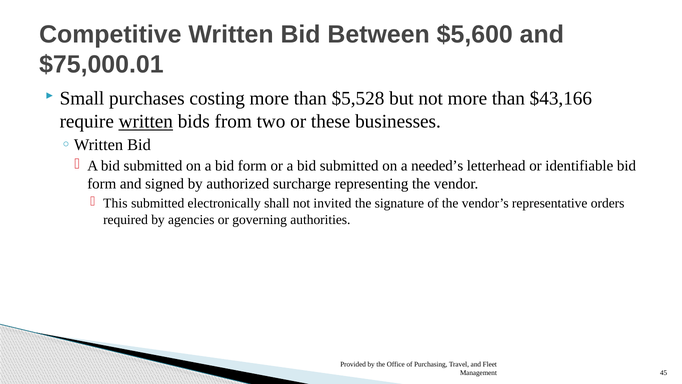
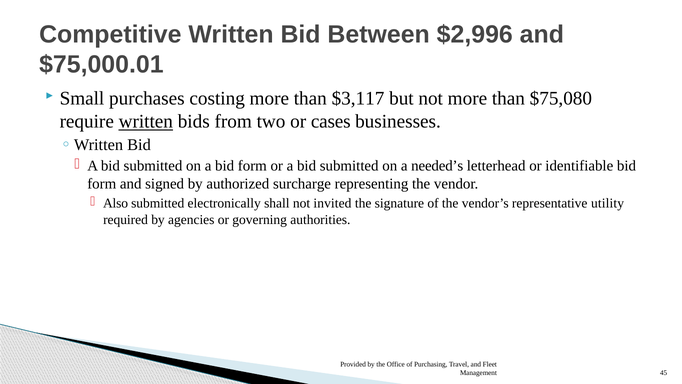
$5,600: $5,600 -> $2,996 (475, 35)
$5,528: $5,528 -> $3,117 (358, 98)
$43,166: $43,166 -> $75,080 (561, 98)
these: these -> cases (331, 121)
This: This -> Also (116, 203)
orders: orders -> utility (608, 203)
